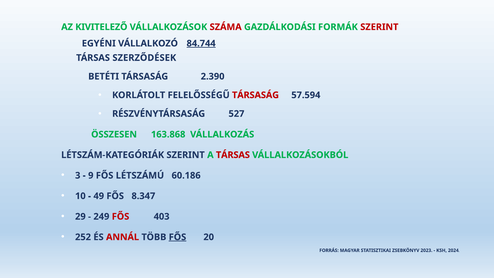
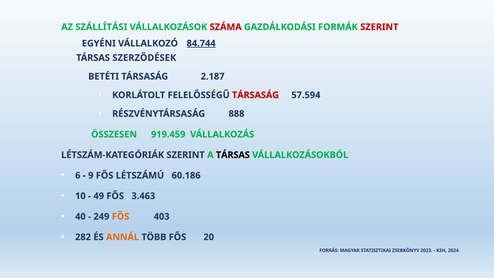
KIVITELEZŐ: KIVITELEZŐ -> SZÁLLÍTÁSI (101, 27)
2.390: 2.390 -> 2.187 (213, 76)
527: 527 -> 888 (236, 114)
163.868: 163.868 -> 919.459 (168, 134)
TÁRSAS colour: red -> black (233, 155)
3: 3 -> 6 (78, 175)
8.347: 8.347 -> 3.463 (143, 196)
29: 29 -> 40 (80, 216)
FŐS colour: red -> orange (121, 216)
252: 252 -> 282 (83, 237)
ANNÁL colour: red -> orange (123, 237)
FŐS underline: present -> none (177, 237)
